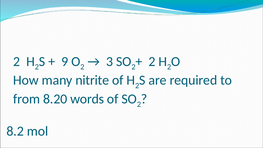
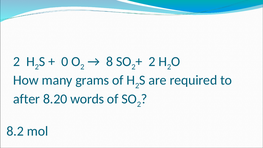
9: 9 -> 0 (65, 62)
3: 3 -> 8 (110, 62)
nitrite: nitrite -> grams (92, 80)
from: from -> after (27, 99)
